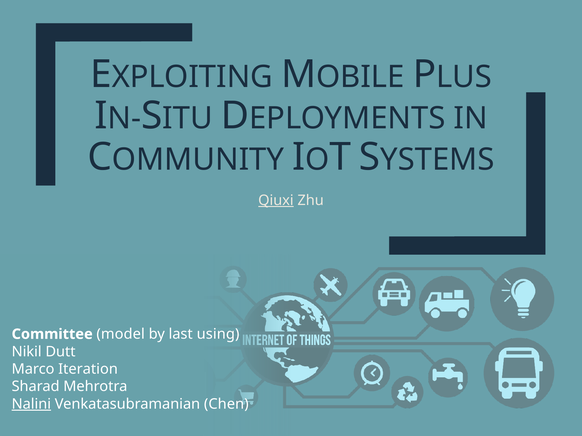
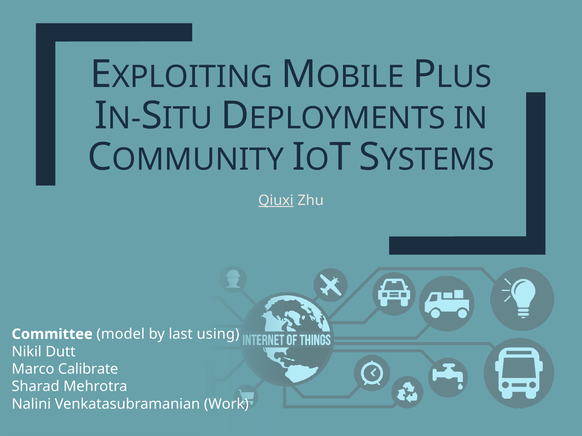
Iteration: Iteration -> Calibrate (88, 369)
Nalini underline: present -> none (31, 404)
Chen: Chen -> Work (226, 404)
